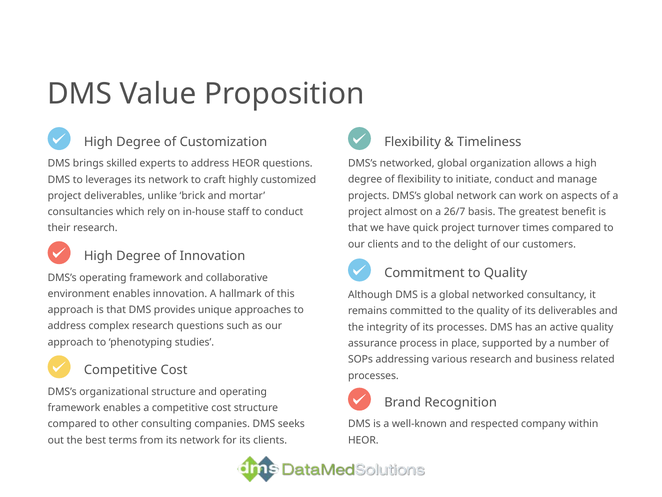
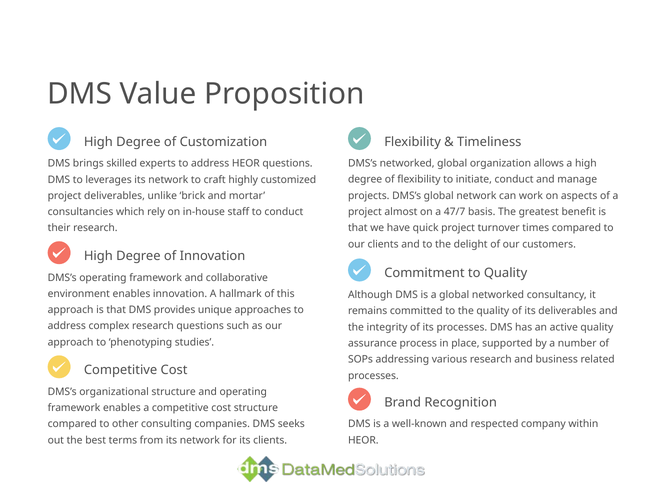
26/7: 26/7 -> 47/7 (455, 212)
